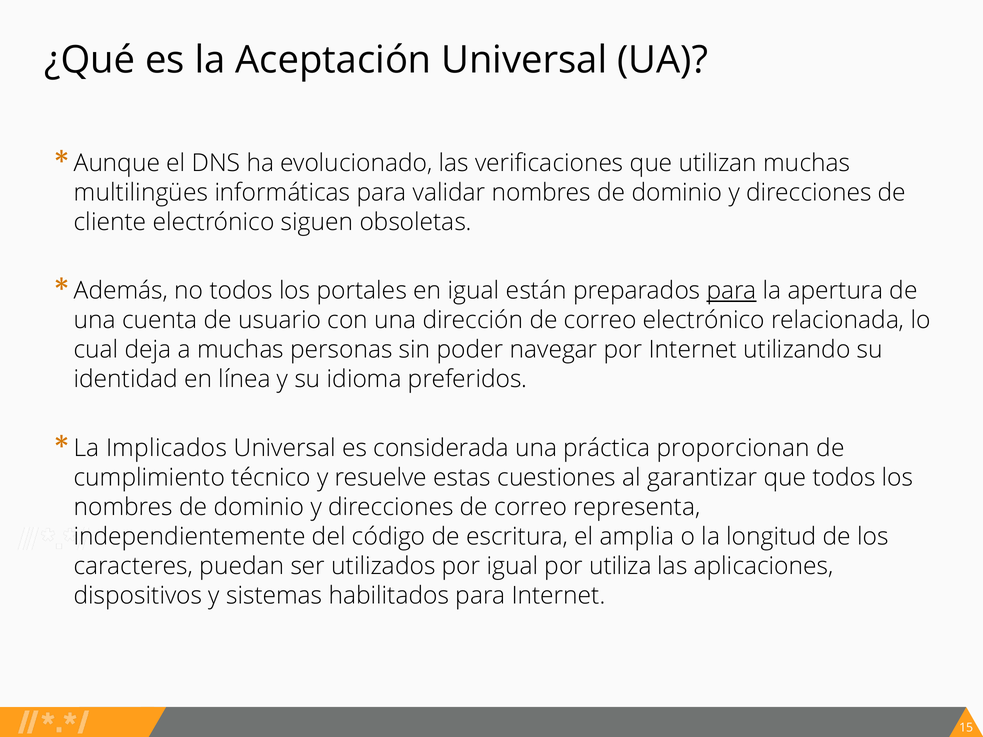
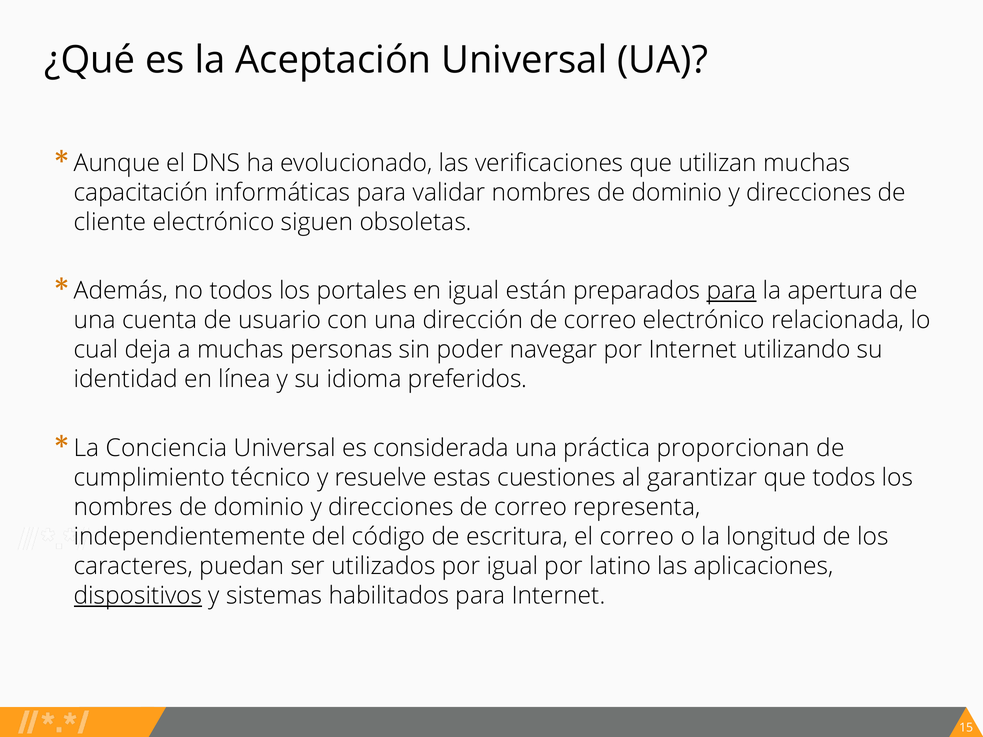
multilingües: multilingües -> capacitación (141, 193)
Implicados: Implicados -> Conciencia (167, 448)
el amplia: amplia -> correo (637, 537)
utiliza: utiliza -> latino (620, 566)
dispositivos underline: none -> present (138, 596)
